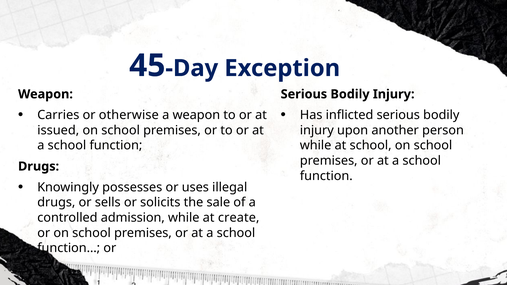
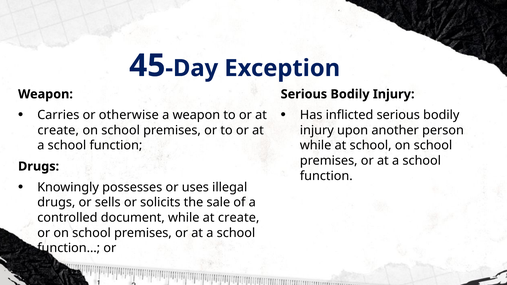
issued: issued -> create (58, 130)
admission: admission -> document (133, 218)
